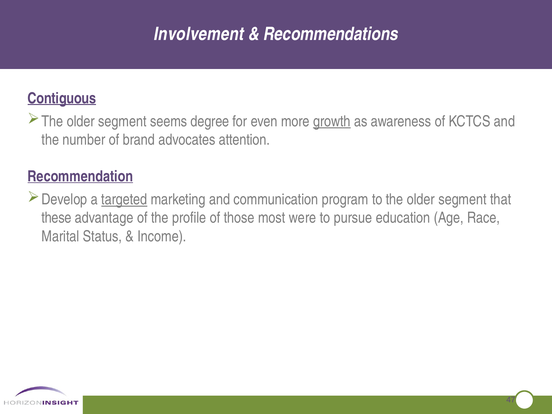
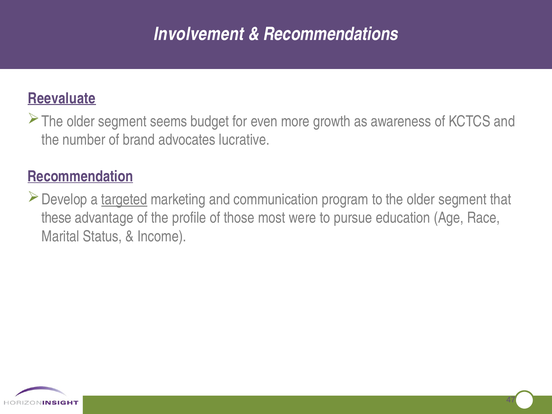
Contiguous: Contiguous -> Reevaluate (62, 98)
degree: degree -> budget (210, 121)
growth underline: present -> none (332, 121)
attention: attention -> lucrative (244, 140)
